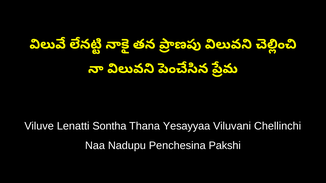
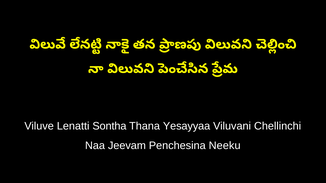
Nadupu: Nadupu -> Jeevam (127, 146)
Pakshi: Pakshi -> Neeku (225, 146)
